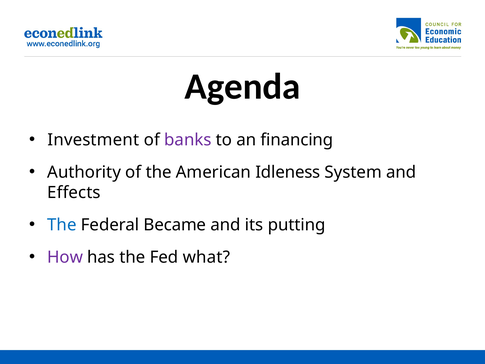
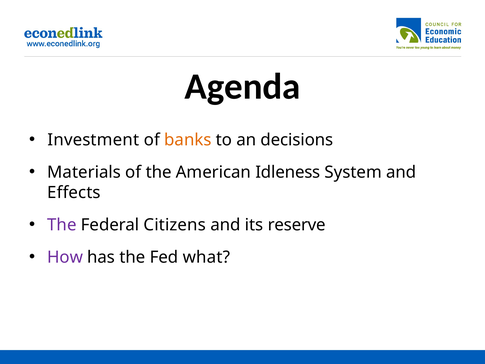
banks colour: purple -> orange (188, 140)
financing: financing -> decisions (297, 140)
Authority: Authority -> Materials (84, 172)
The colour: blue -> purple (62, 225)
Became: Became -> Citizens (175, 225)
putting: putting -> reserve (297, 225)
